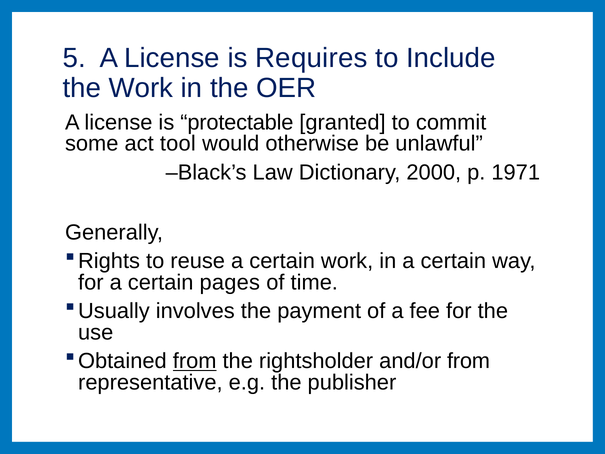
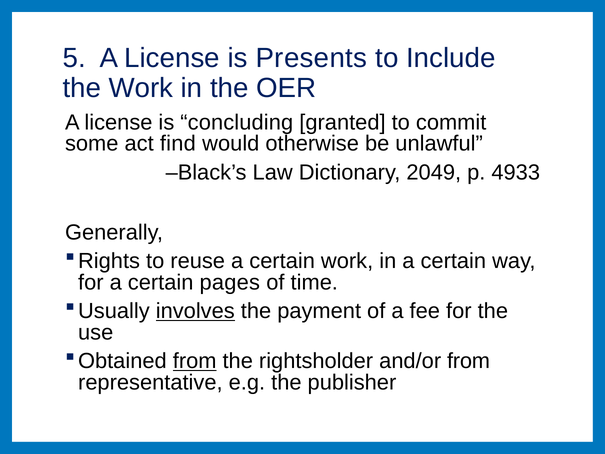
Requires: Requires -> Presents (311, 58)
protectable: protectable -> concluding (237, 122)
tool: tool -> find (178, 144)
2000: 2000 -> 2049 (434, 172)
1971: 1971 -> 4933 (516, 172)
involves underline: none -> present (195, 311)
